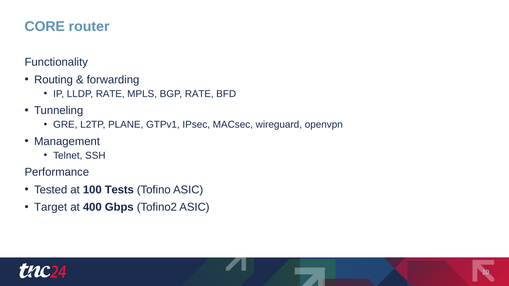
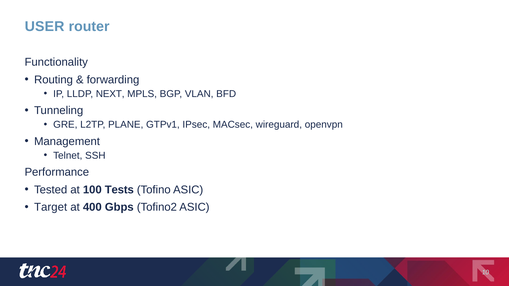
CORE: CORE -> USER (45, 27)
LLDP RATE: RATE -> NEXT (110, 94)
BGP RATE: RATE -> VLAN (199, 94)
